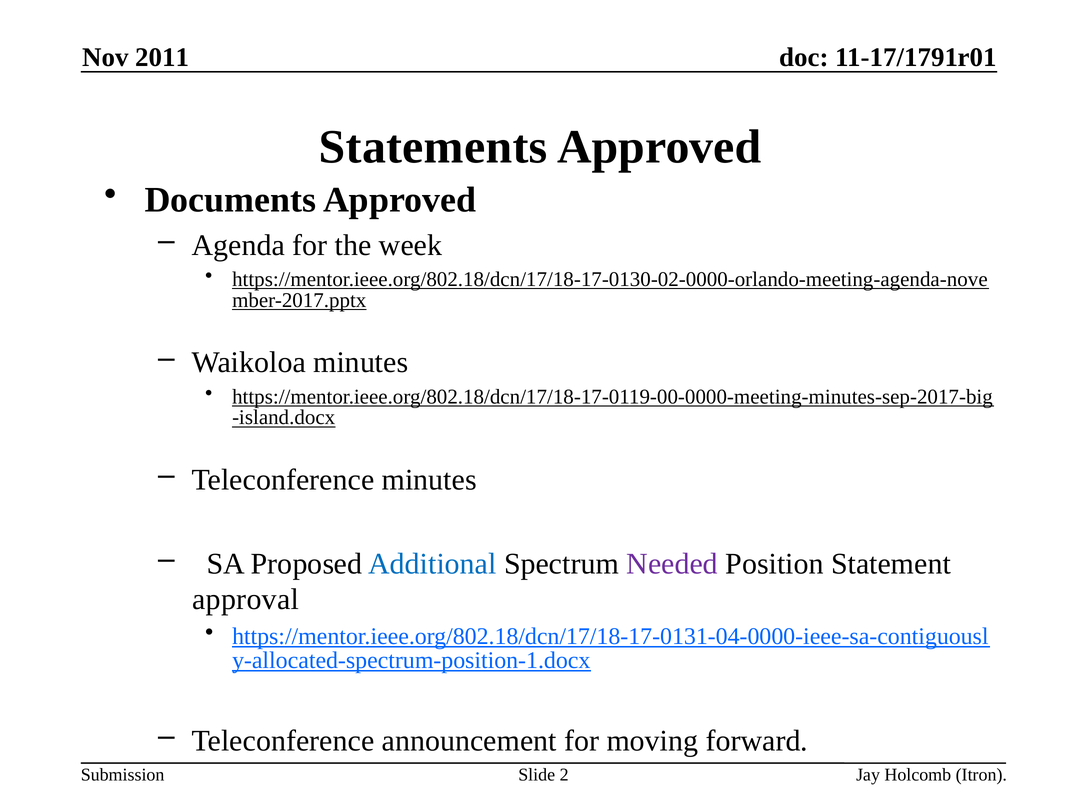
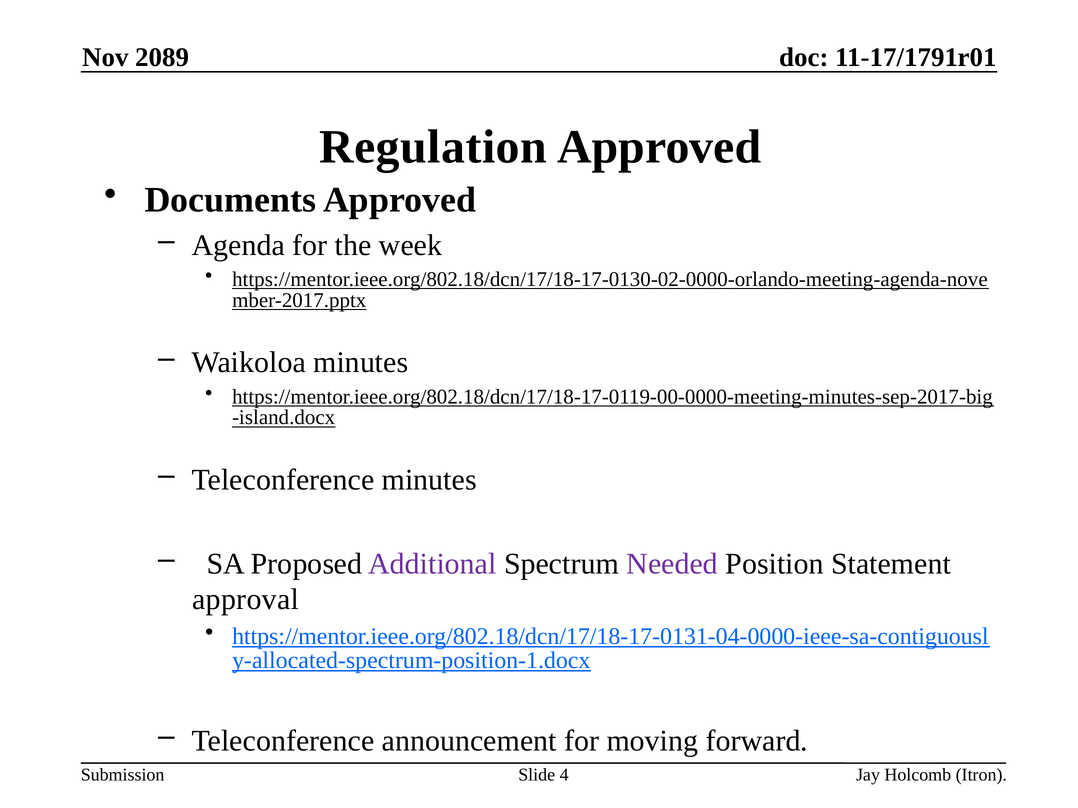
2011: 2011 -> 2089 (162, 58)
Statements: Statements -> Regulation (433, 147)
Additional colour: blue -> purple (432, 564)
2: 2 -> 4 (564, 775)
